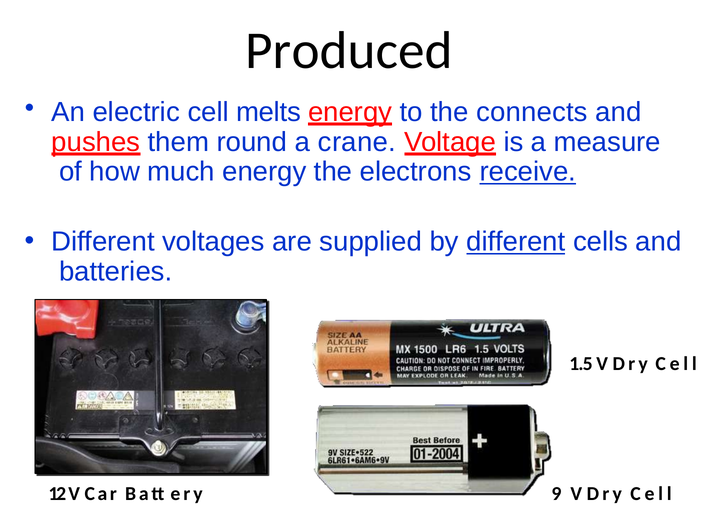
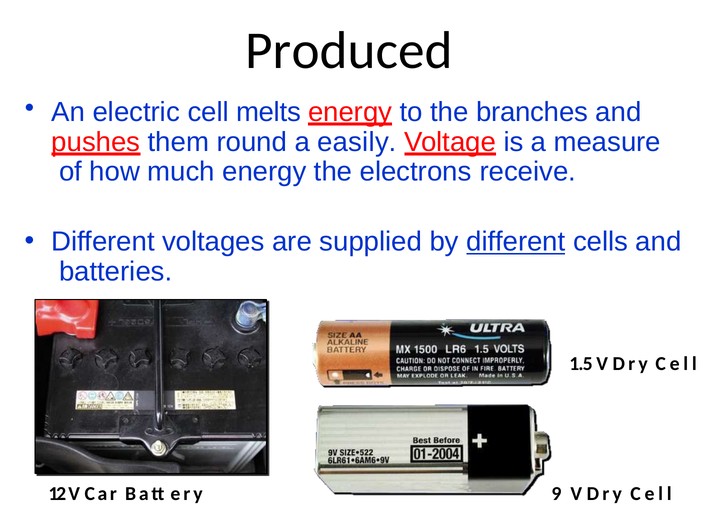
connects: connects -> branches (532, 112)
crane: crane -> easily (357, 142)
receive underline: present -> none (528, 172)
